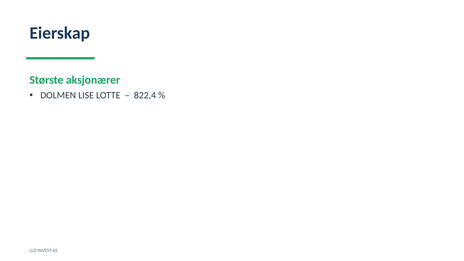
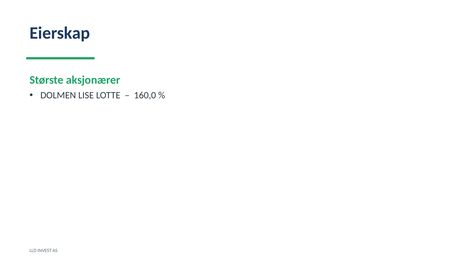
822,4: 822,4 -> 160,0 (145, 95)
